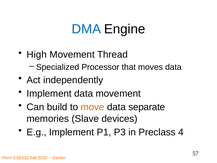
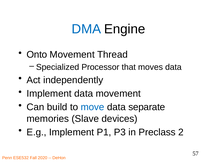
High: High -> Onto (37, 55)
move colour: orange -> blue (93, 107)
4: 4 -> 2 (181, 132)
